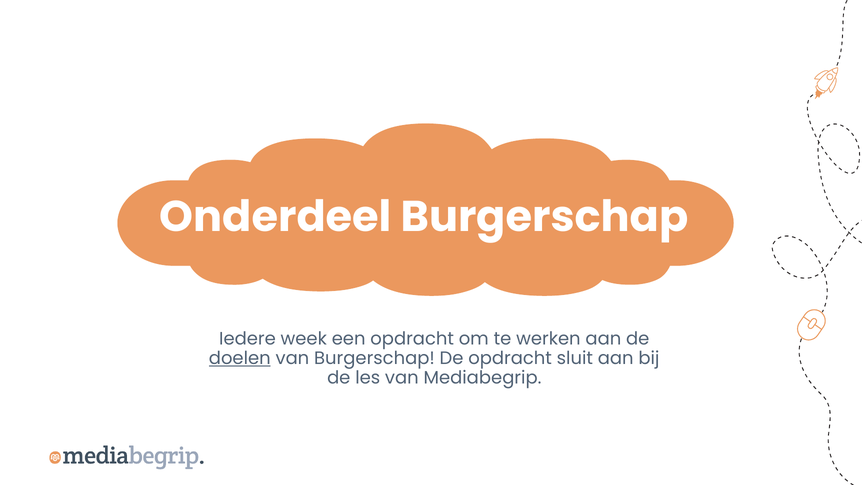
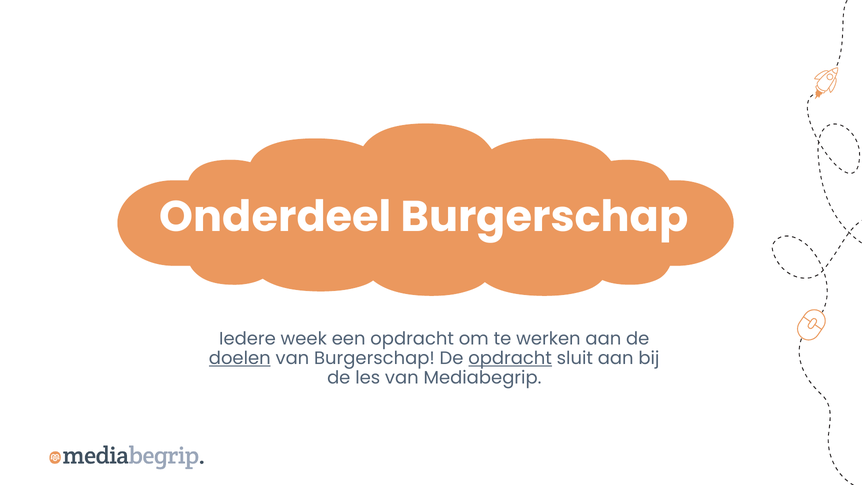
opdracht underline: none -> present (510, 358)
